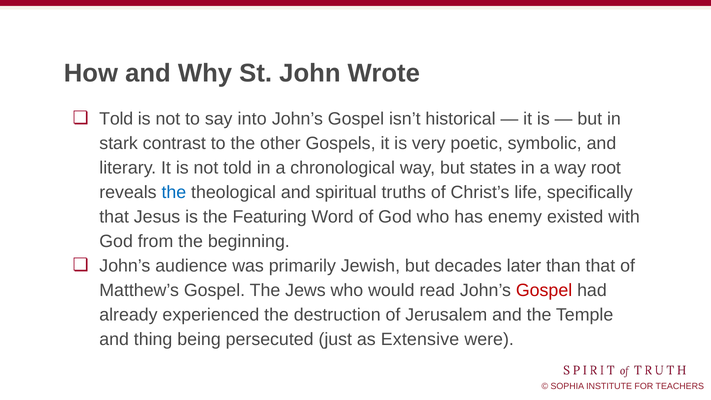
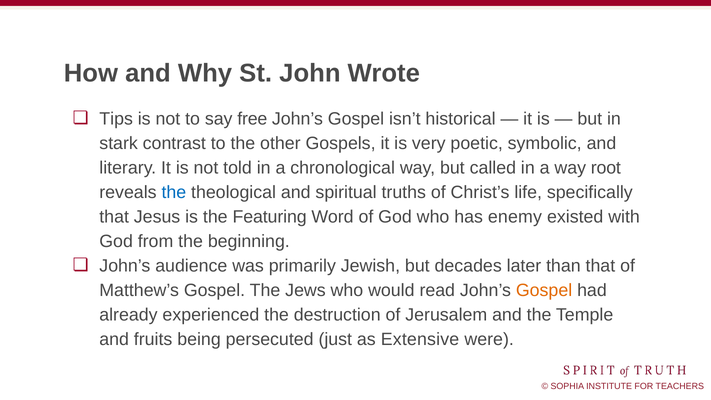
Told: Told -> Tips (116, 119)
into: into -> free (252, 119)
states: states -> called (493, 168)
Gospel colour: red -> orange (544, 290)
thing: thing -> fruits (153, 339)
